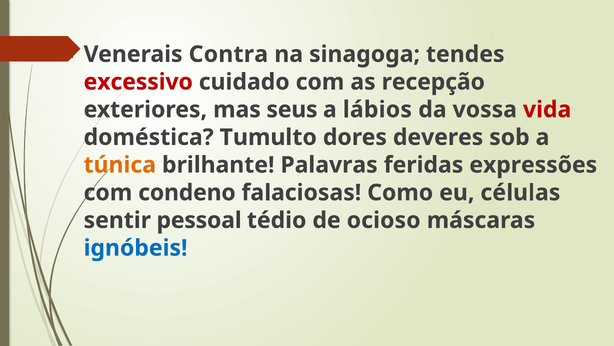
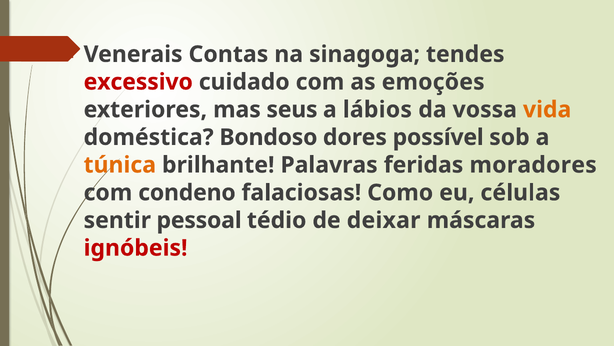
Contra: Contra -> Contas (228, 54)
recepção: recepção -> emoções (433, 82)
vida colour: red -> orange (547, 109)
Tumulto: Tumulto -> Bondoso (268, 137)
deveres: deveres -> possível (438, 137)
expressões: expressões -> moradores (533, 165)
ocioso: ocioso -> deixar (384, 220)
ignóbeis colour: blue -> red (136, 248)
